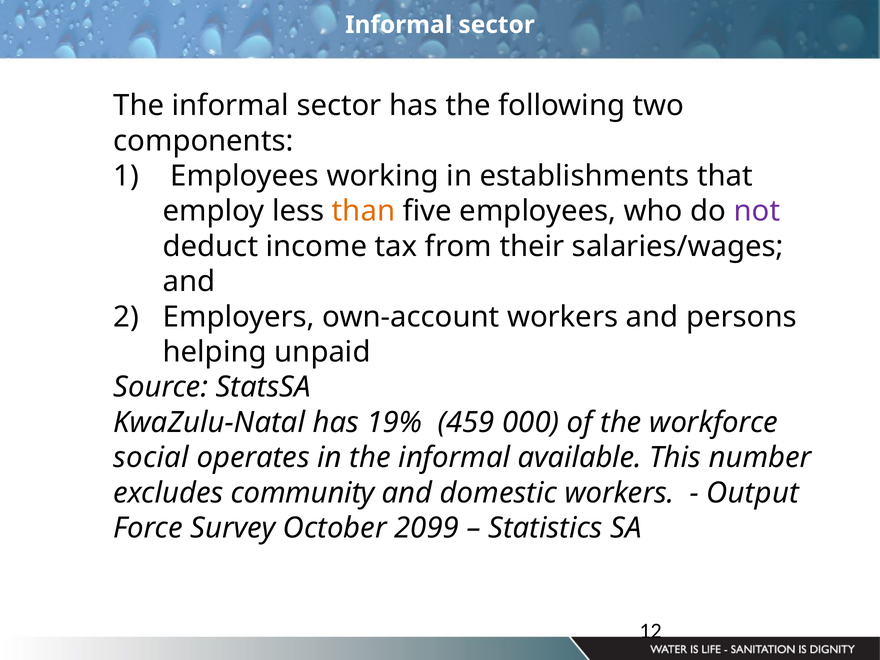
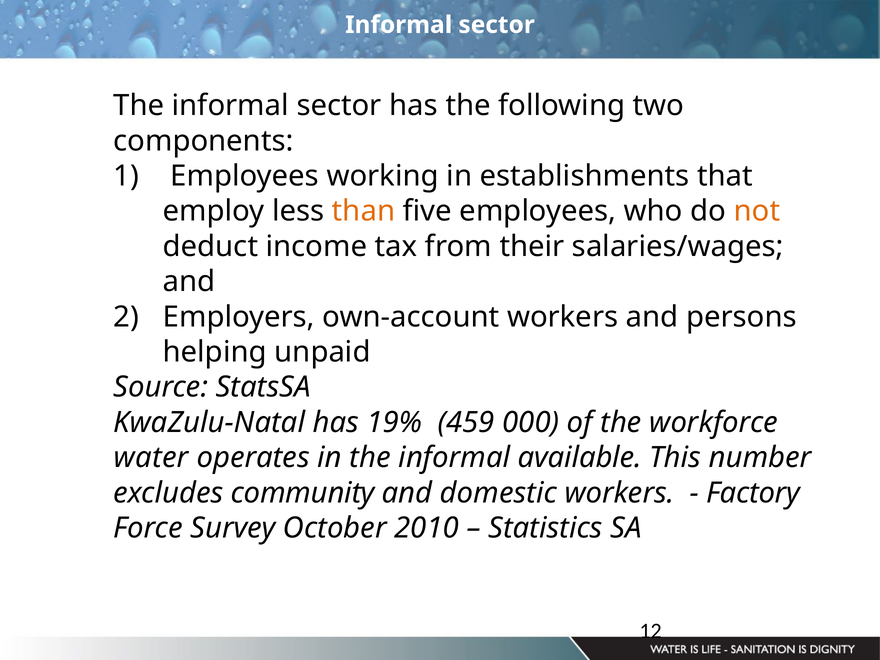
not colour: purple -> orange (757, 211)
social: social -> water (151, 458)
Output: Output -> Factory (753, 493)
2099: 2099 -> 2010 (427, 528)
